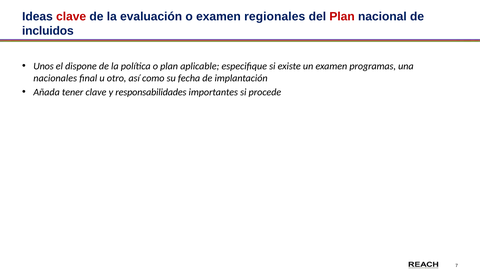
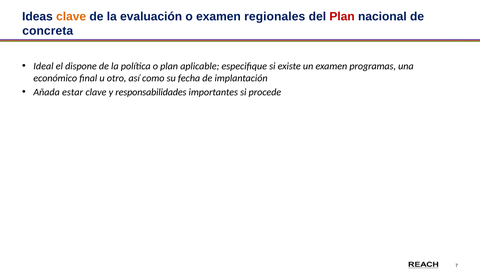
clave colour: red -> orange (71, 17)
incluidos: incluidos -> concreta (48, 31)
Unos: Unos -> Ideal (43, 66)
nacionales: nacionales -> económico (55, 78)
tener: tener -> estar (73, 92)
